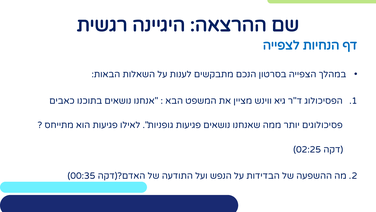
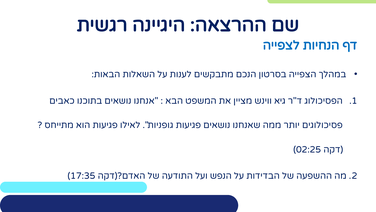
00:35: 00:35 -> 17:35 (83, 176)
